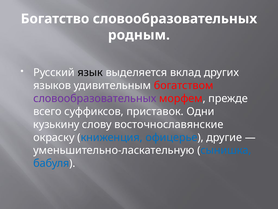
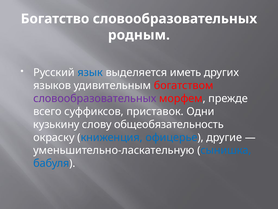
язык colour: black -> blue (90, 72)
вклад: вклад -> иметь (186, 72)
восточнославянские: восточнославянские -> общеобязательность (169, 124)
